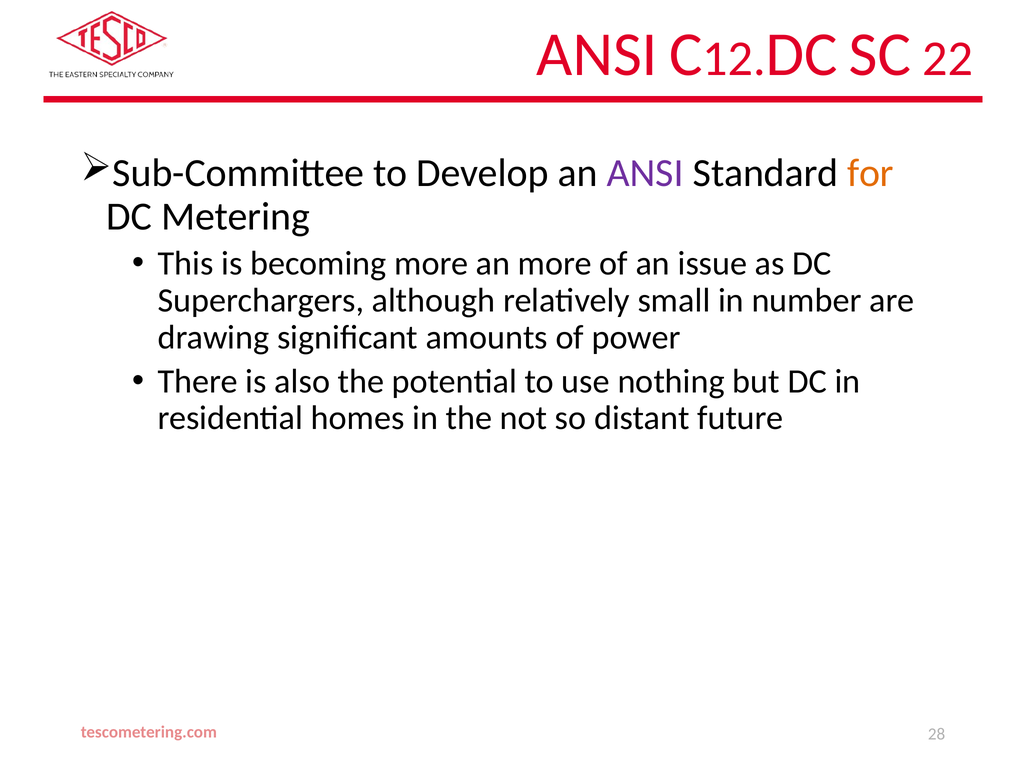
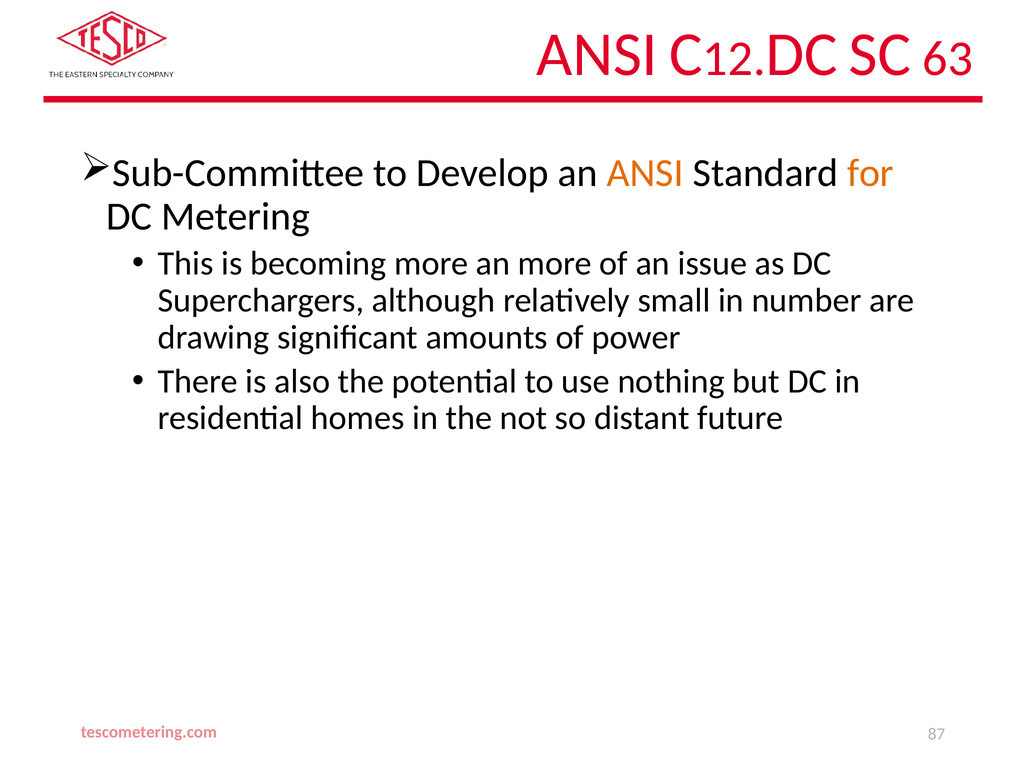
22: 22 -> 63 (948, 59)
ANSI colour: purple -> orange (645, 173)
28: 28 -> 87 (937, 735)
